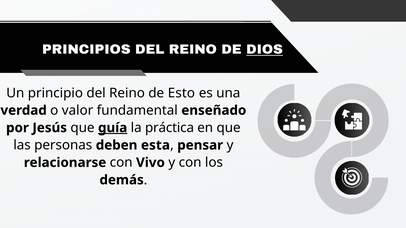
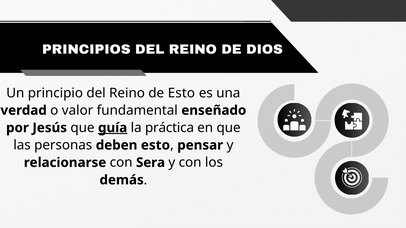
DIOS underline: present -> none (265, 50)
deben esta: esta -> esto (155, 145)
Vivo: Vivo -> Sera (151, 163)
